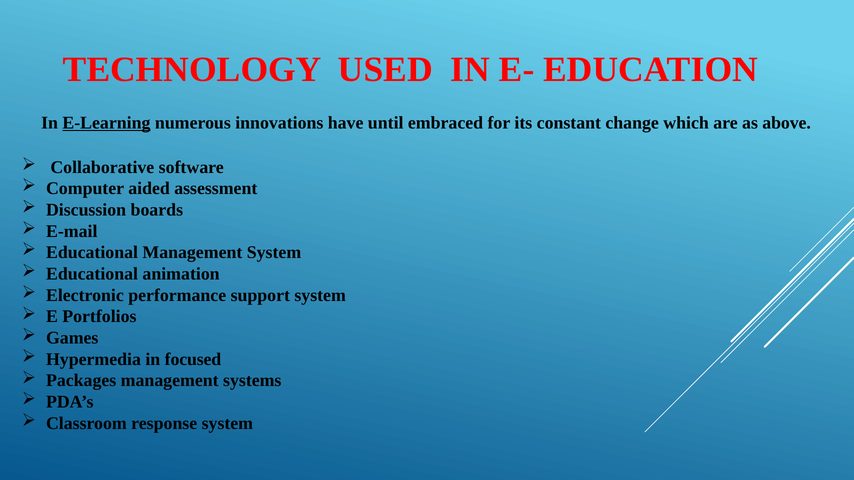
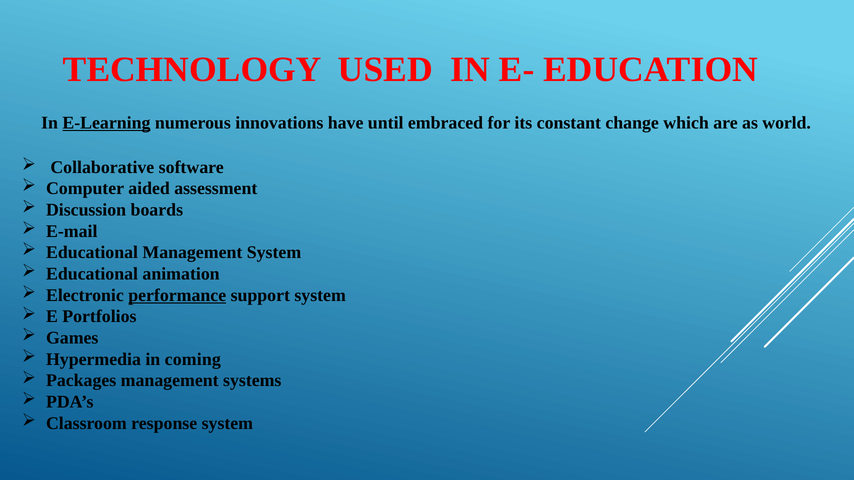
above: above -> world (787, 123)
performance underline: none -> present (177, 295)
focused: focused -> coming (193, 359)
